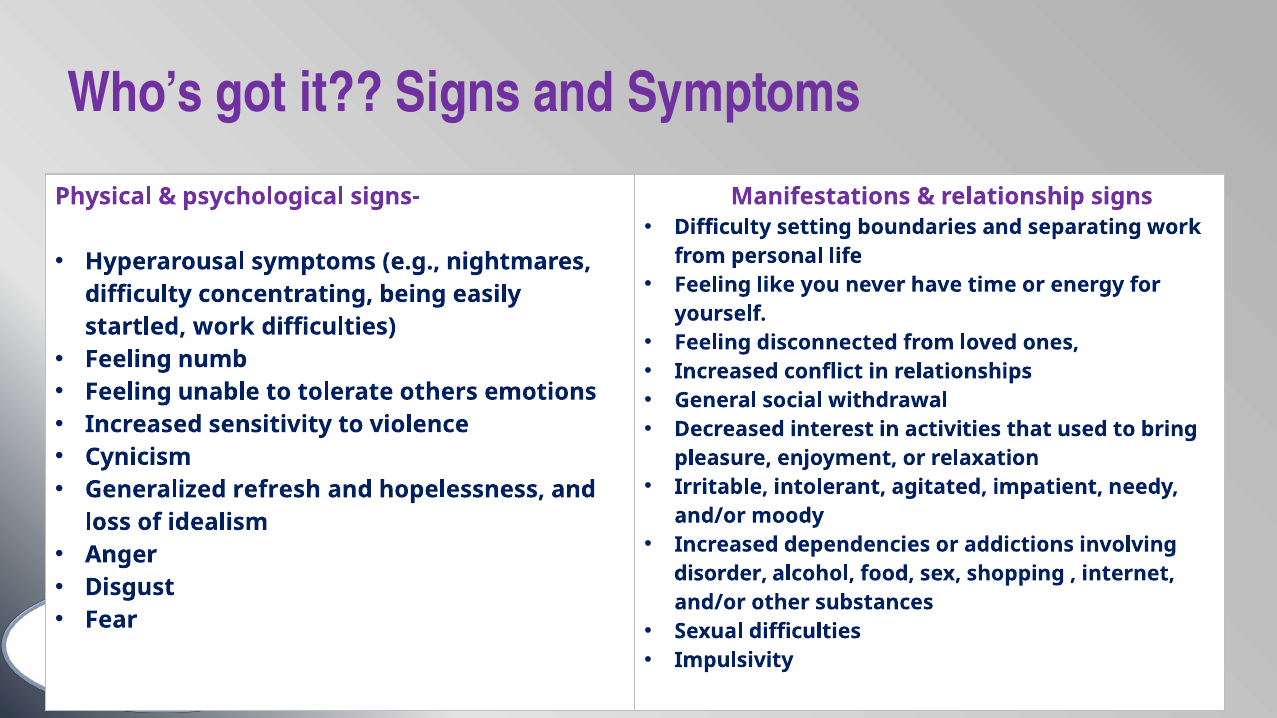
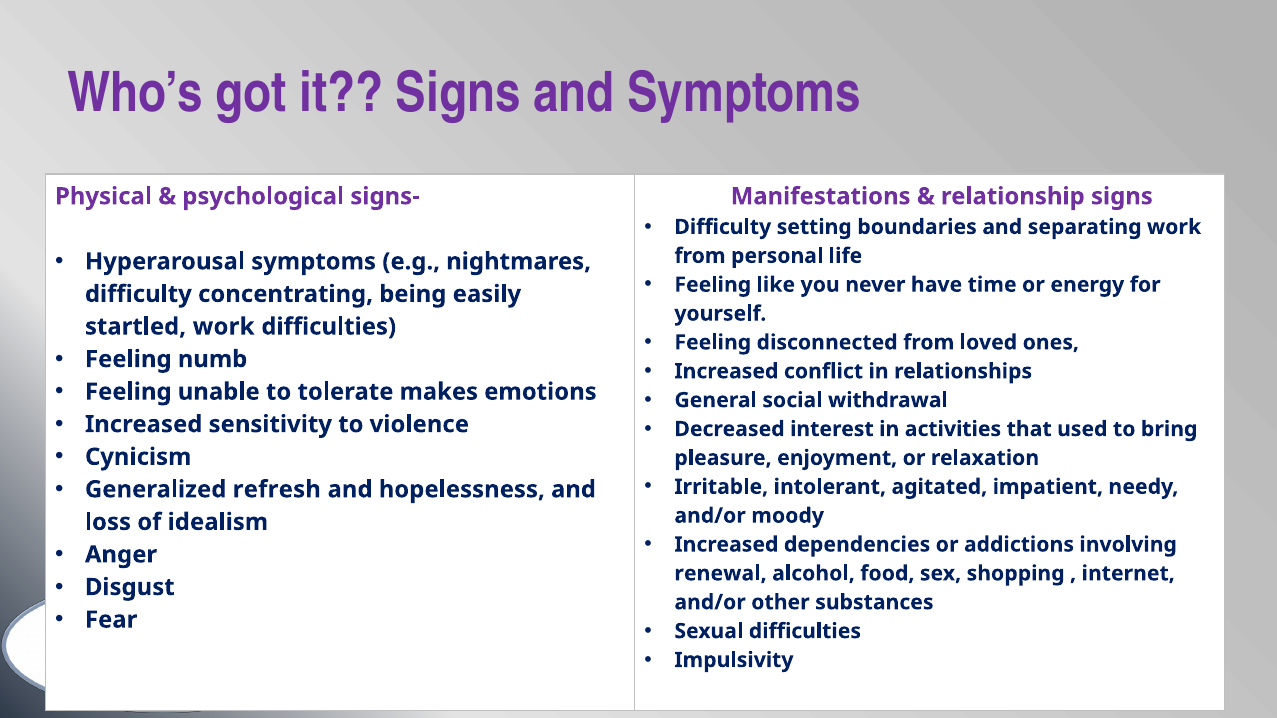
others: others -> makes (439, 392)
disorder: disorder -> renewal (721, 574)
